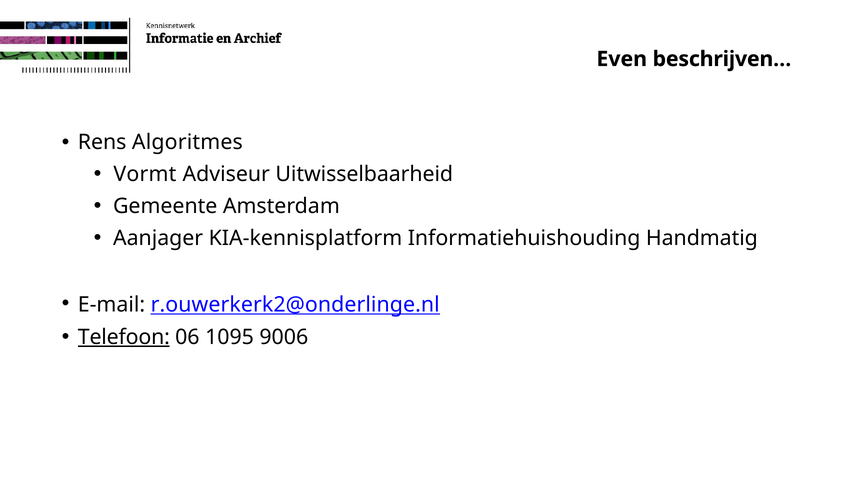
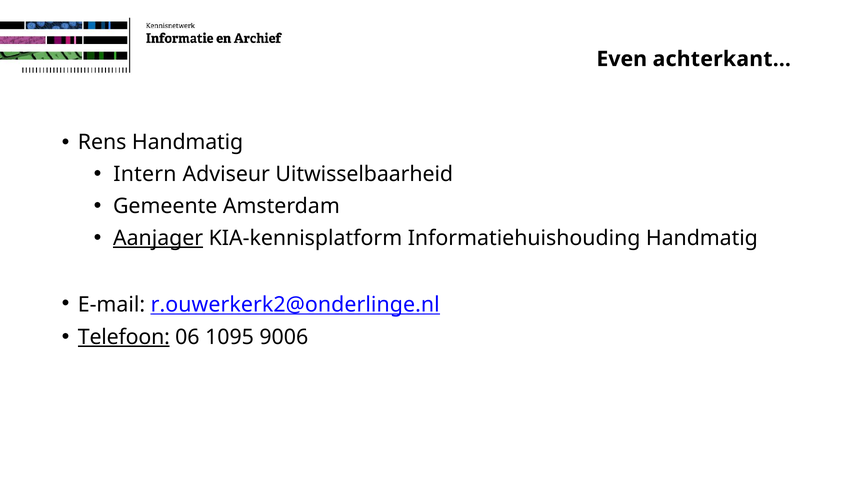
beschrijven…: beschrijven… -> achterkant… (722, 59)
Rens Algoritmes: Algoritmes -> Handmatig (188, 142)
Vormt: Vormt -> Intern (145, 174)
Aanjager underline: none -> present (158, 238)
